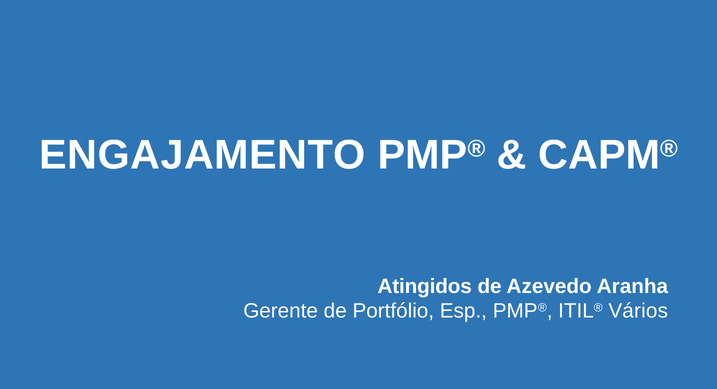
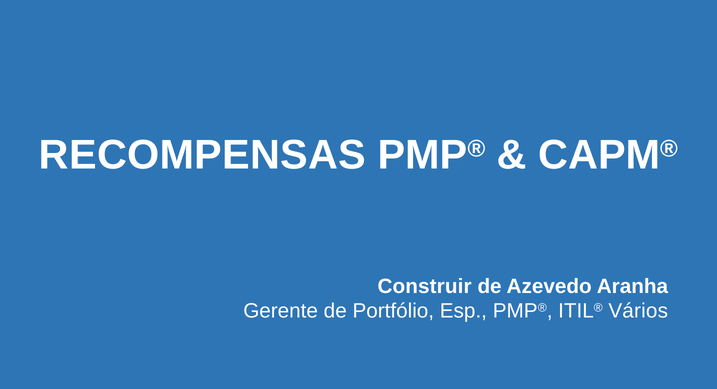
ENGAJAMENTO: ENGAJAMENTO -> RECOMPENSAS (202, 155)
Atingidos: Atingidos -> Construir (425, 286)
